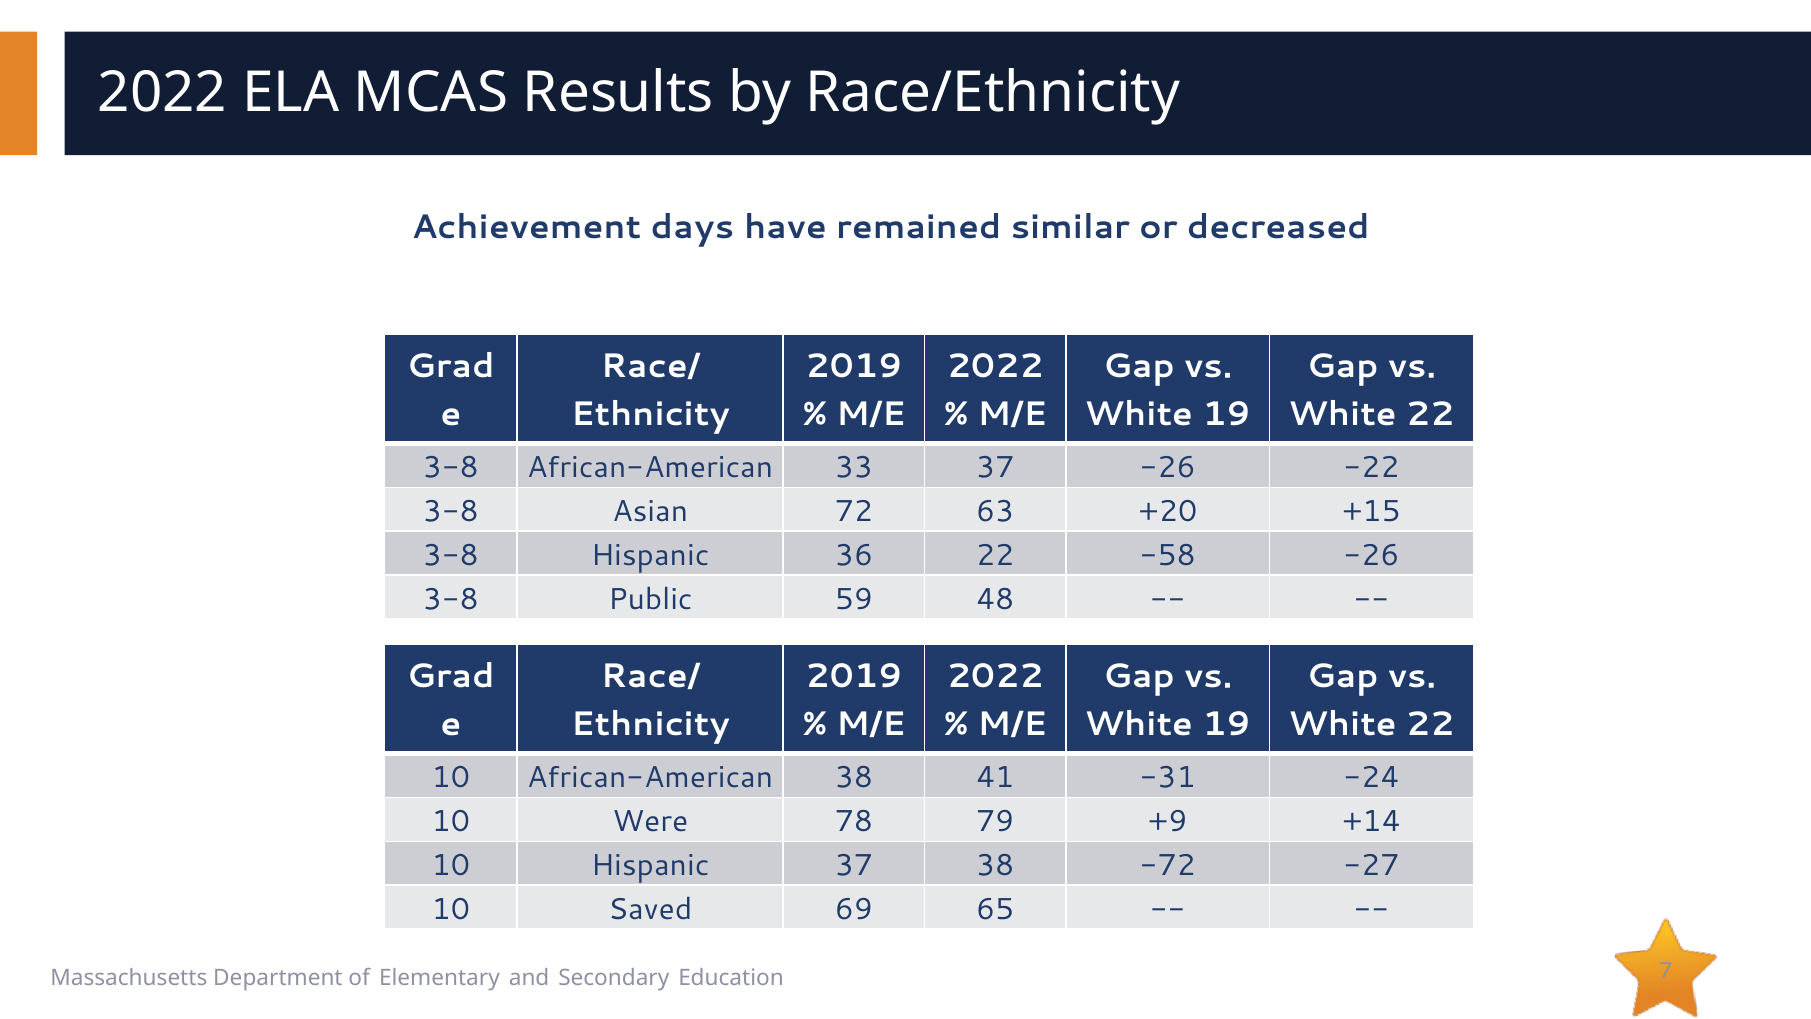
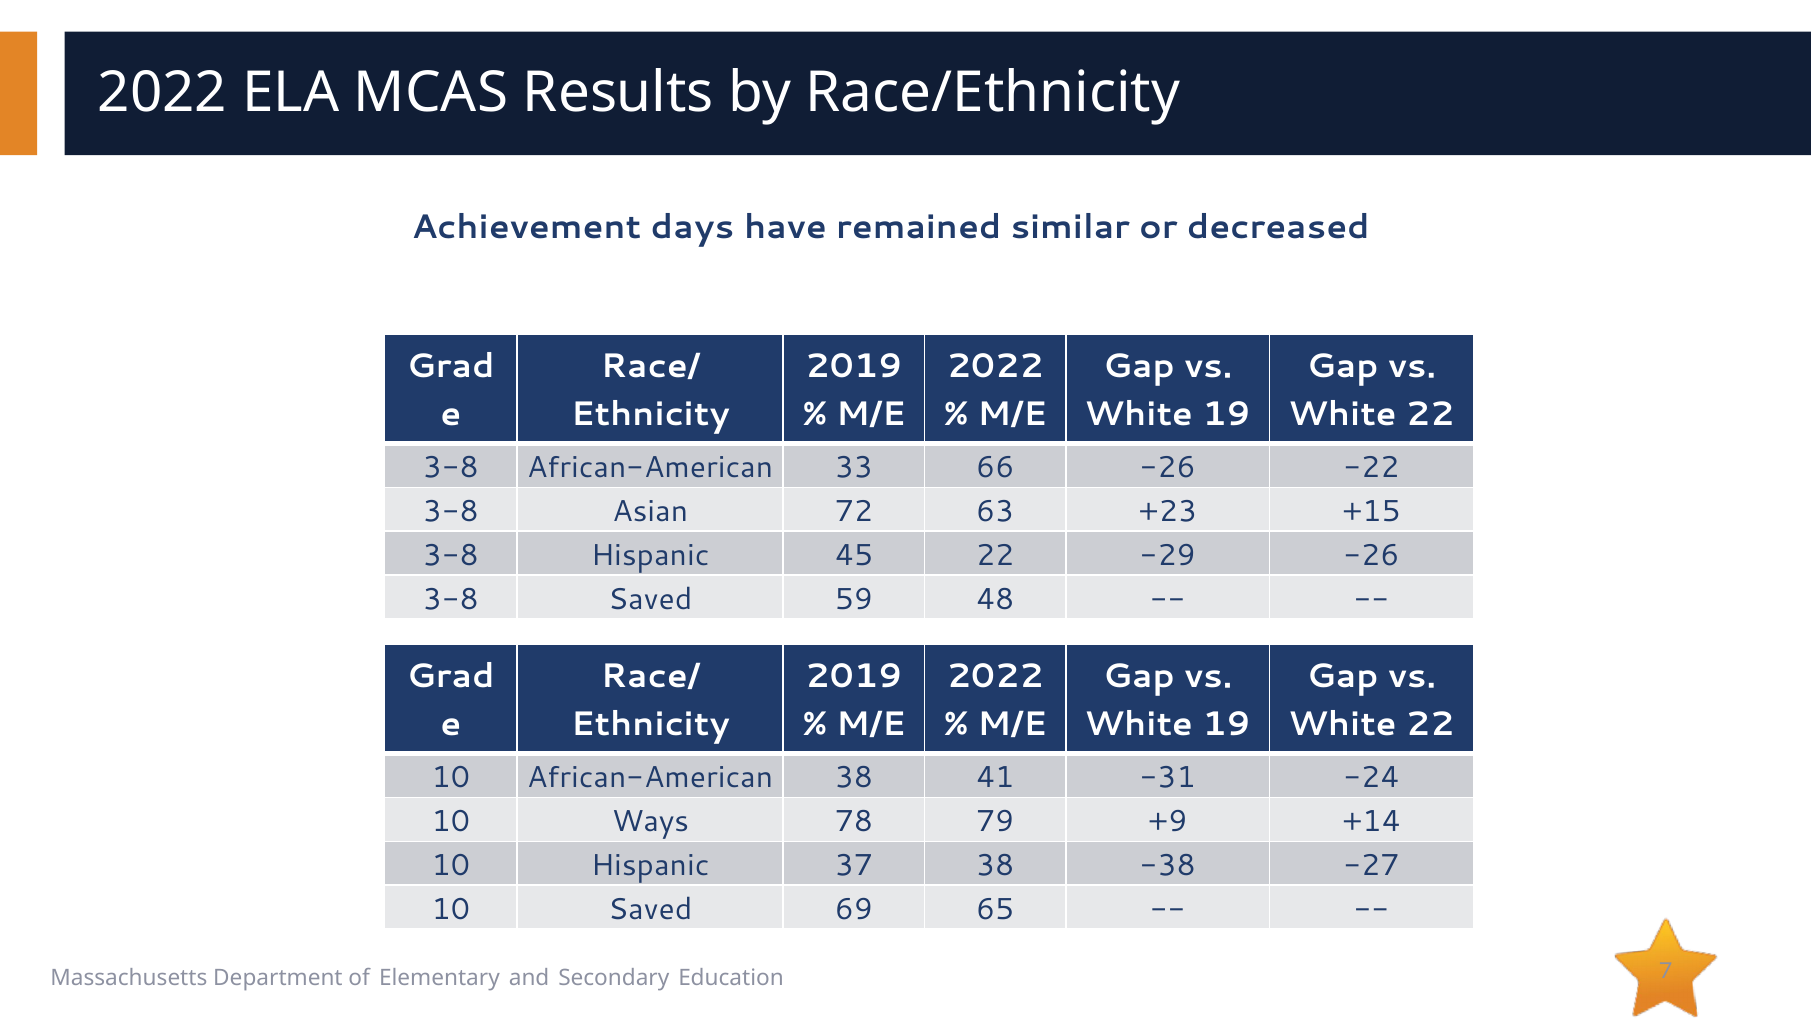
33 37: 37 -> 66 (995, 468)
+20: +20 -> +23 (1168, 511)
36: 36 -> 45 (854, 555)
-58: -58 -> -29 (1168, 555)
3-8 Public: Public -> Saved (650, 599)
Were: Were -> Ways (650, 821)
-72: -72 -> -38 (1168, 865)
